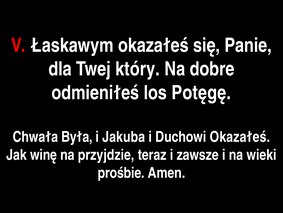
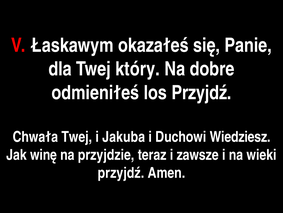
los Potęgę: Potęgę -> Przyjdź (201, 92)
Chwała Była: Była -> Twej (77, 136)
Duchowi Okazałeś: Okazałeś -> Wiedziesz (240, 136)
prośbie: prośbie -> przyjdź (121, 172)
